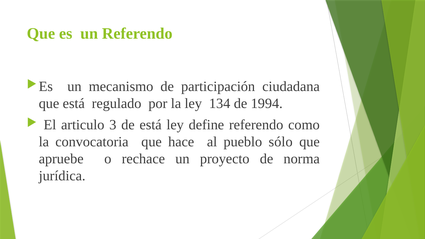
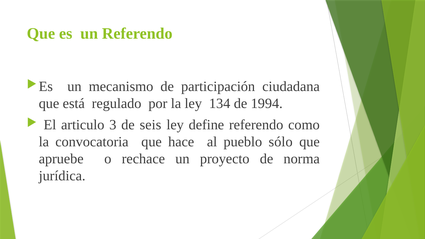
de está: está -> seis (151, 125)
